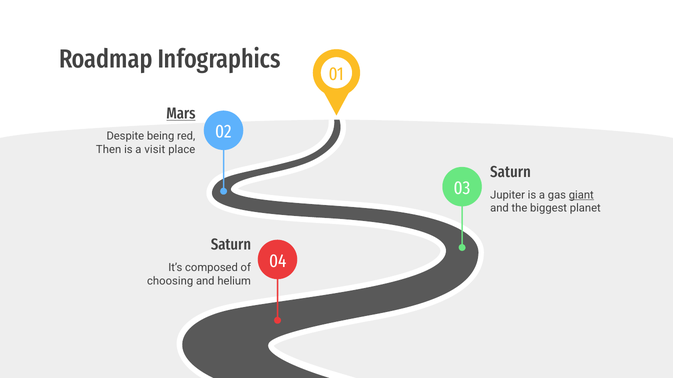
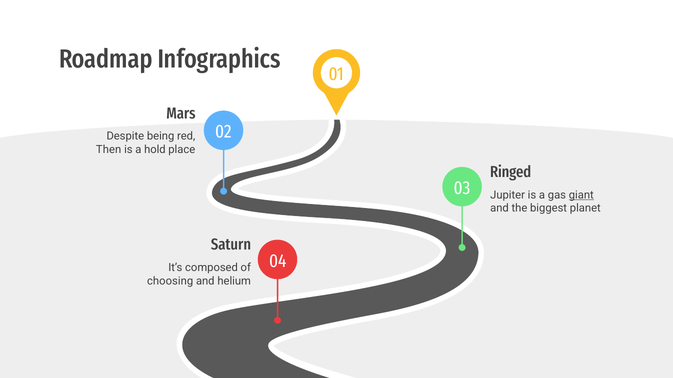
Mars underline: present -> none (181, 114)
visit: visit -> hold (155, 150)
Saturn: Saturn -> Ringed (511, 172)
